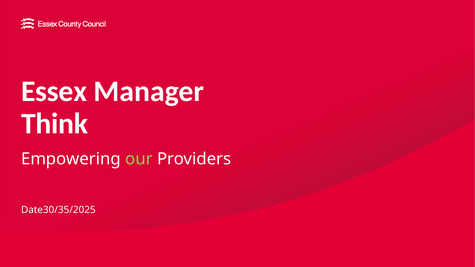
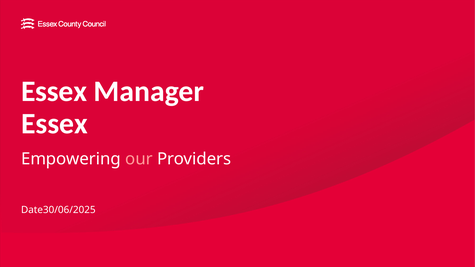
Think: Think -> Essex (54, 124)
our colour: light green -> pink (139, 159)
Date30/35/2025: Date30/35/2025 -> Date30/06/2025 (58, 210)
